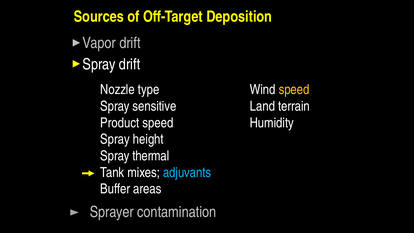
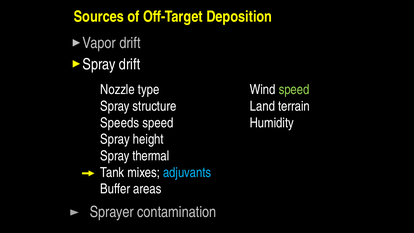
speed colour: yellow -> light green (294, 90)
sensitive: sensitive -> structure (155, 106)
Product: Product -> Speeds (120, 123)
